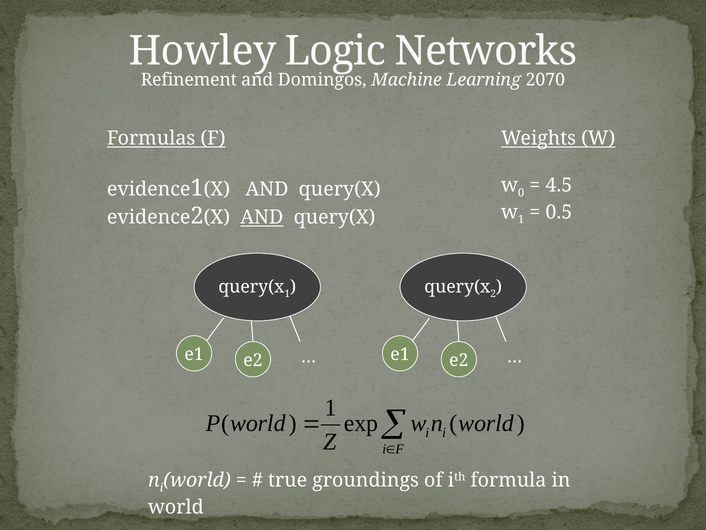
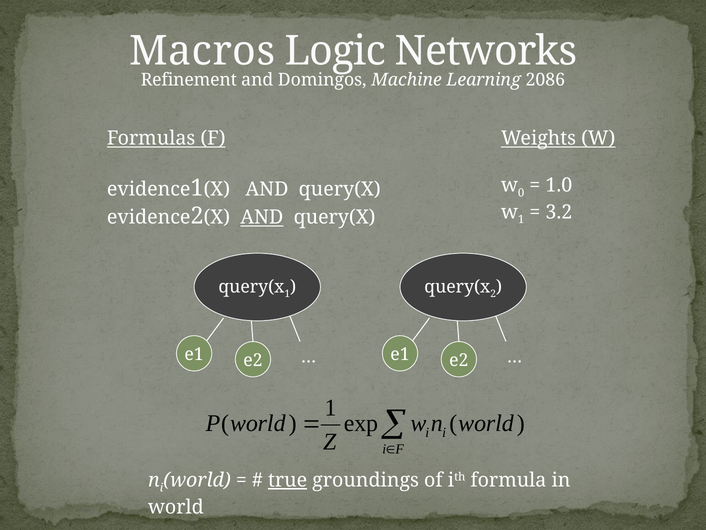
Howley: Howley -> Macros (202, 51)
2070: 2070 -> 2086 (545, 80)
4.5: 4.5 -> 1.0 (559, 185)
0.5: 0.5 -> 3.2 (559, 212)
true underline: none -> present (288, 480)
